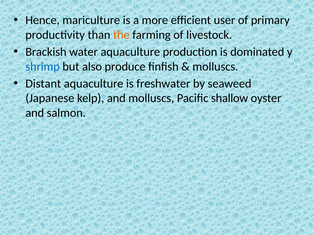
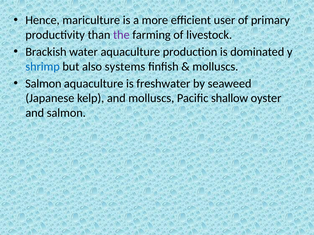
the colour: orange -> purple (121, 35)
produce: produce -> systems (125, 67)
Distant: Distant -> Salmon (43, 84)
